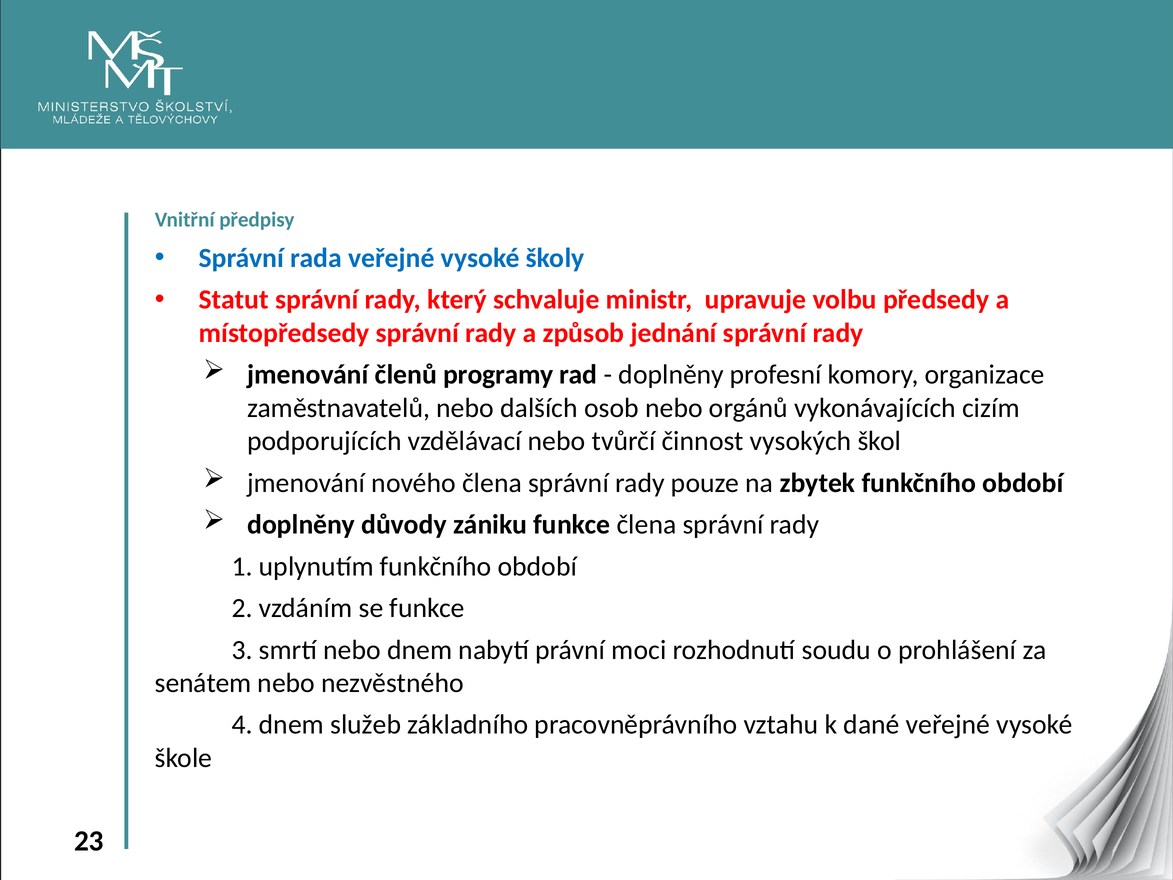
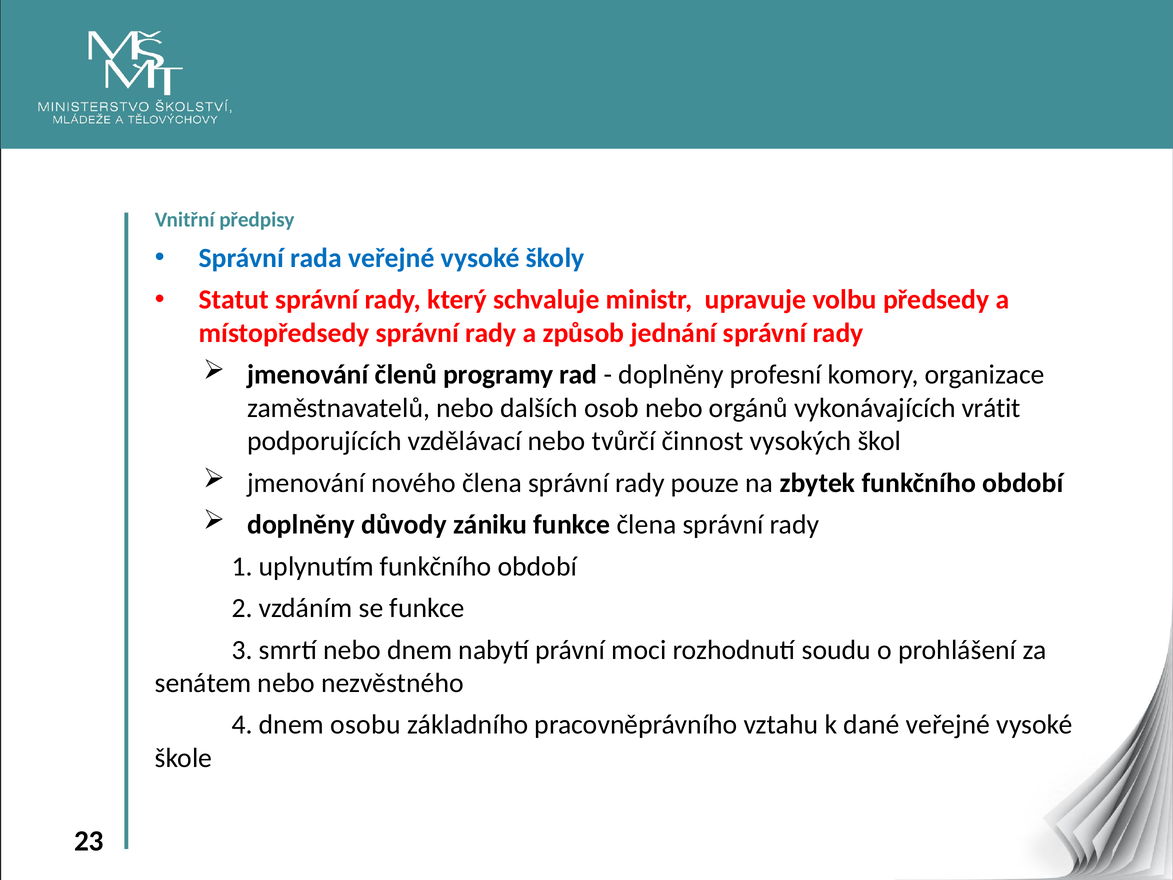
cizím: cizím -> vrátit (991, 408)
služeb: služeb -> osobu (366, 725)
